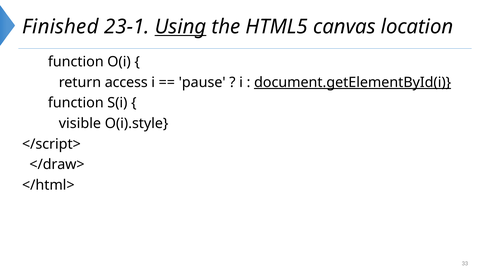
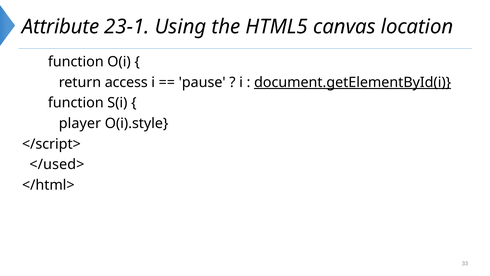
Finished: Finished -> Attribute (61, 27)
Using underline: present -> none (181, 27)
visible: visible -> player (80, 123)
</draw>: </draw> -> </used> (57, 164)
